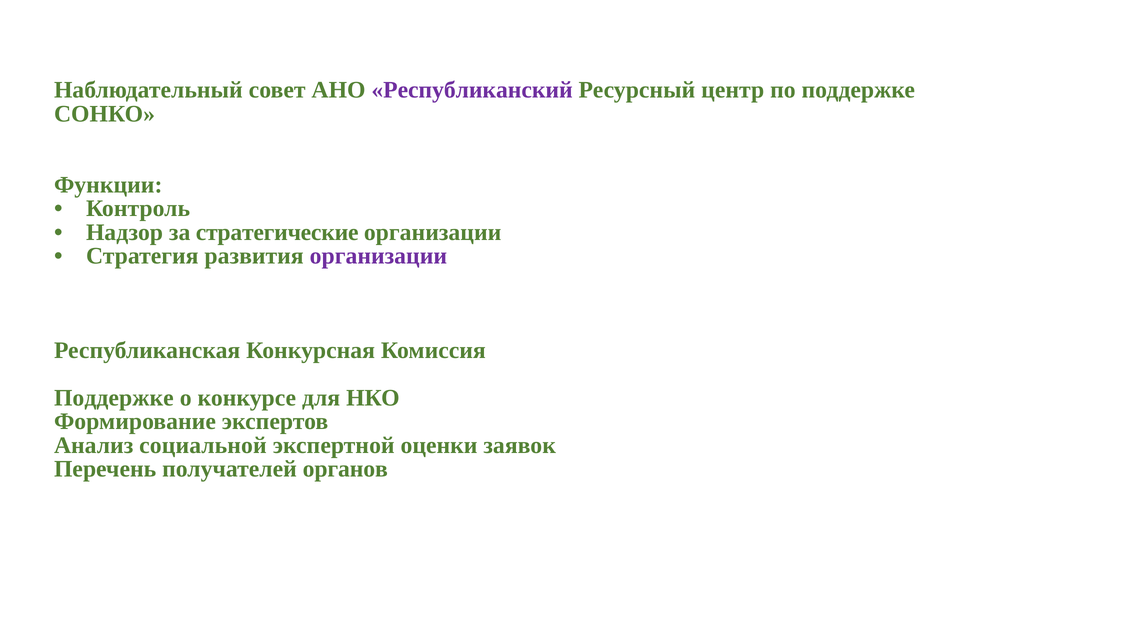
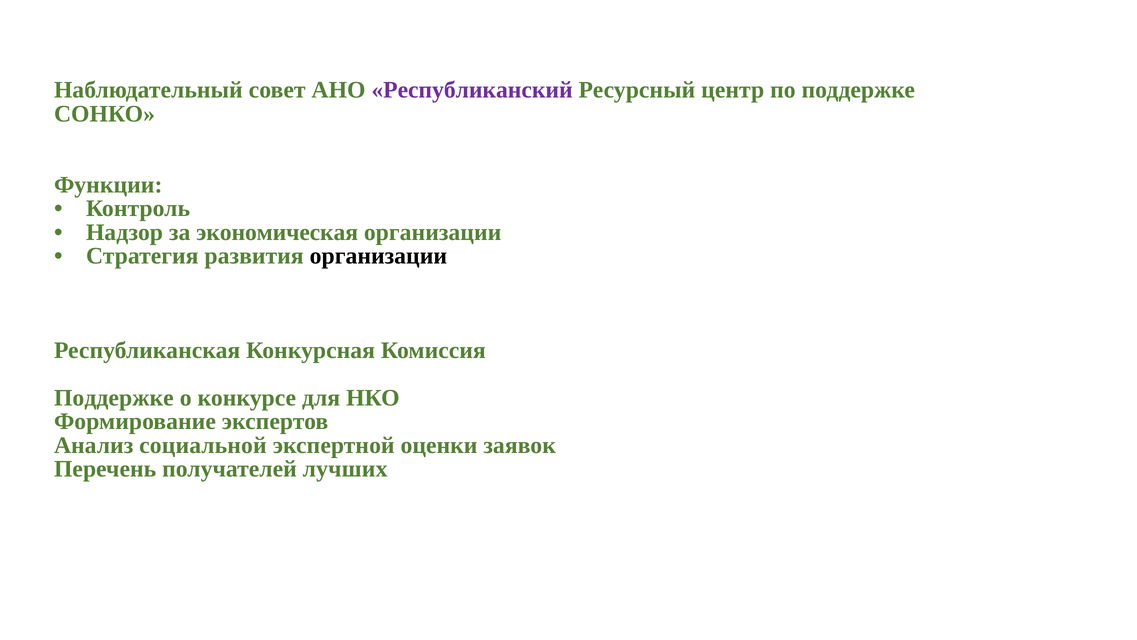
стратегические: стратегические -> экономическая (277, 232)
организации colour: purple -> black (378, 256)
органов: органов -> лучших (345, 469)
